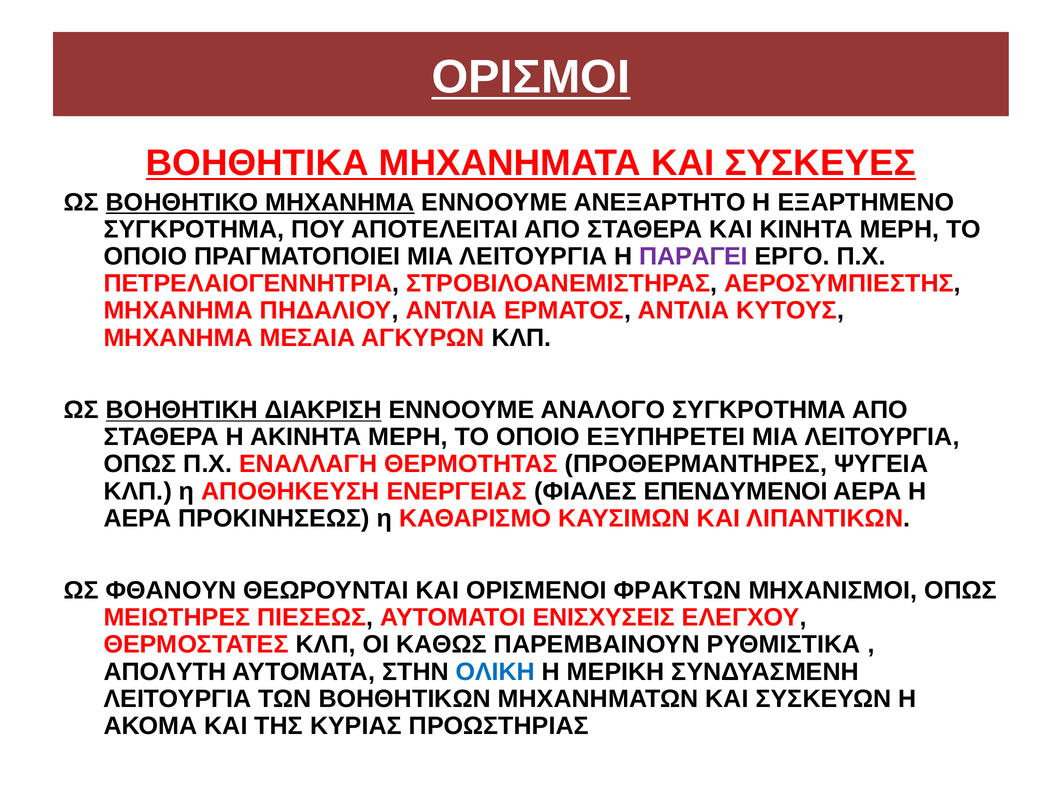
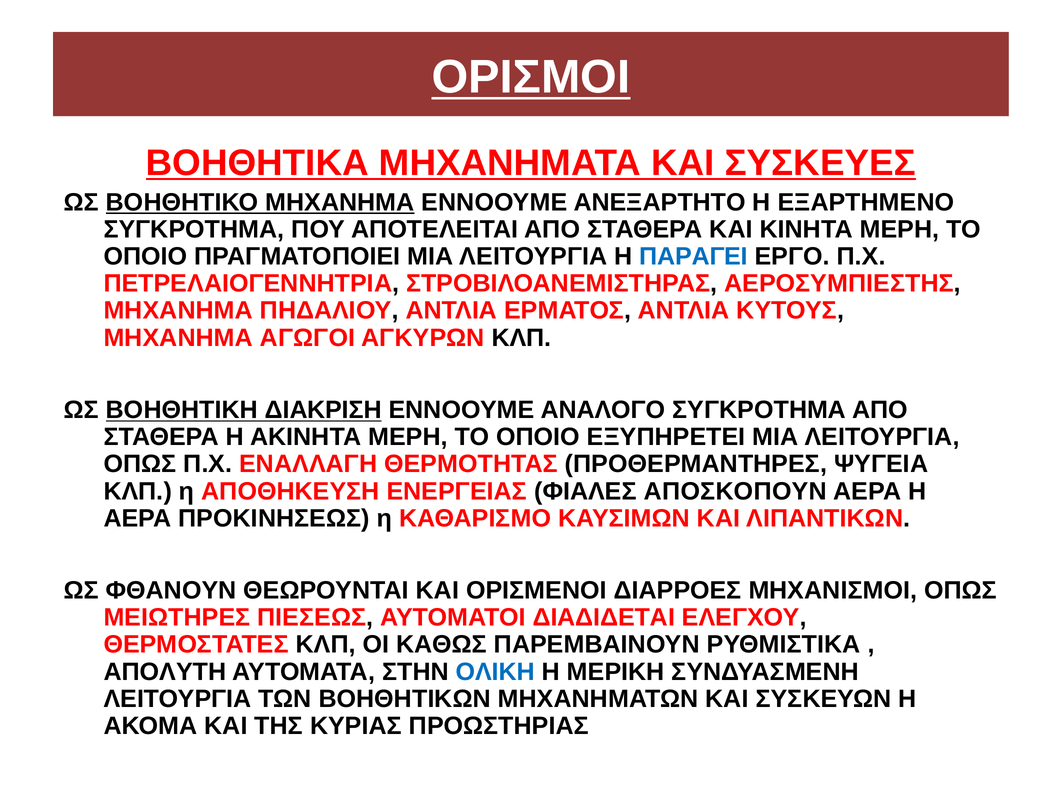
ΠΑΡΑΓΕΙ colour: purple -> blue (694, 256)
ΜΕΣΑΙΑ: ΜΕΣΑΙΑ -> ΑΓΩΓΟΙ (307, 338)
ΕΠΕΝΔΥΜΕΝΟΙ: ΕΠΕΝΔΥΜΕΝΟΙ -> ΑΠΟΣΚΟΠΟΥΝ (735, 491)
ΦΡΑΚΤΩΝ: ΦΡΑΚΤΩΝ -> ΔΙΑΡΡΟΕΣ (678, 590)
ΕΝΙΣΧΥΣΕΙΣ: ΕΝΙΣΧΥΣΕΙΣ -> ΔΙΑΔΙΔΕΤΑΙ (604, 617)
